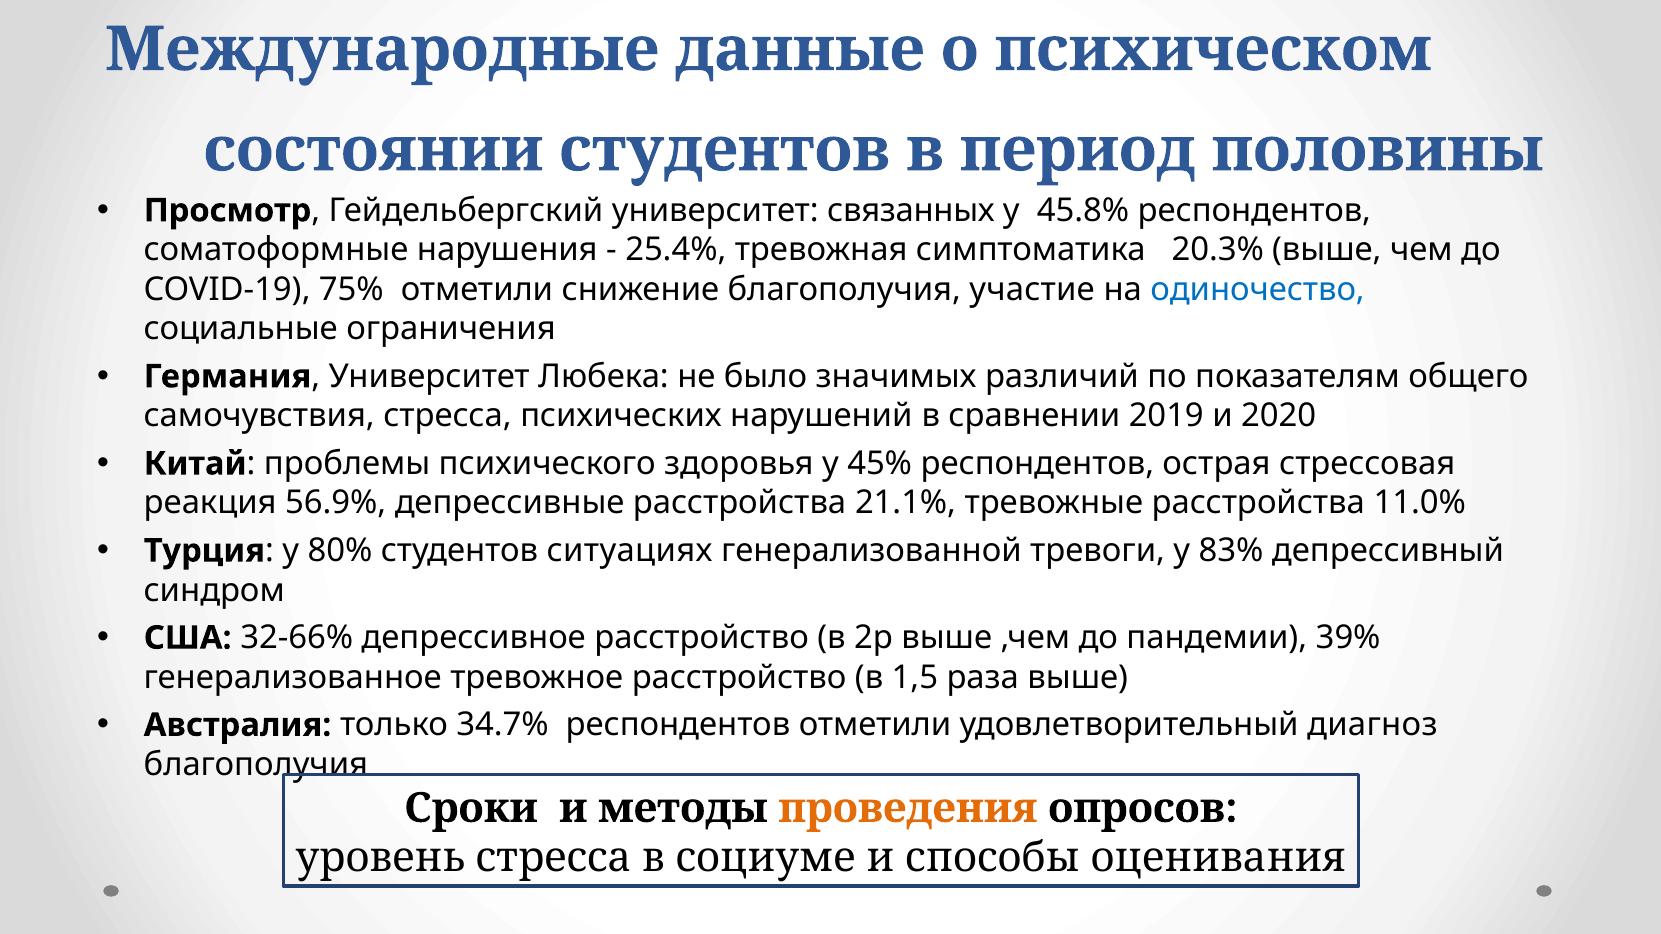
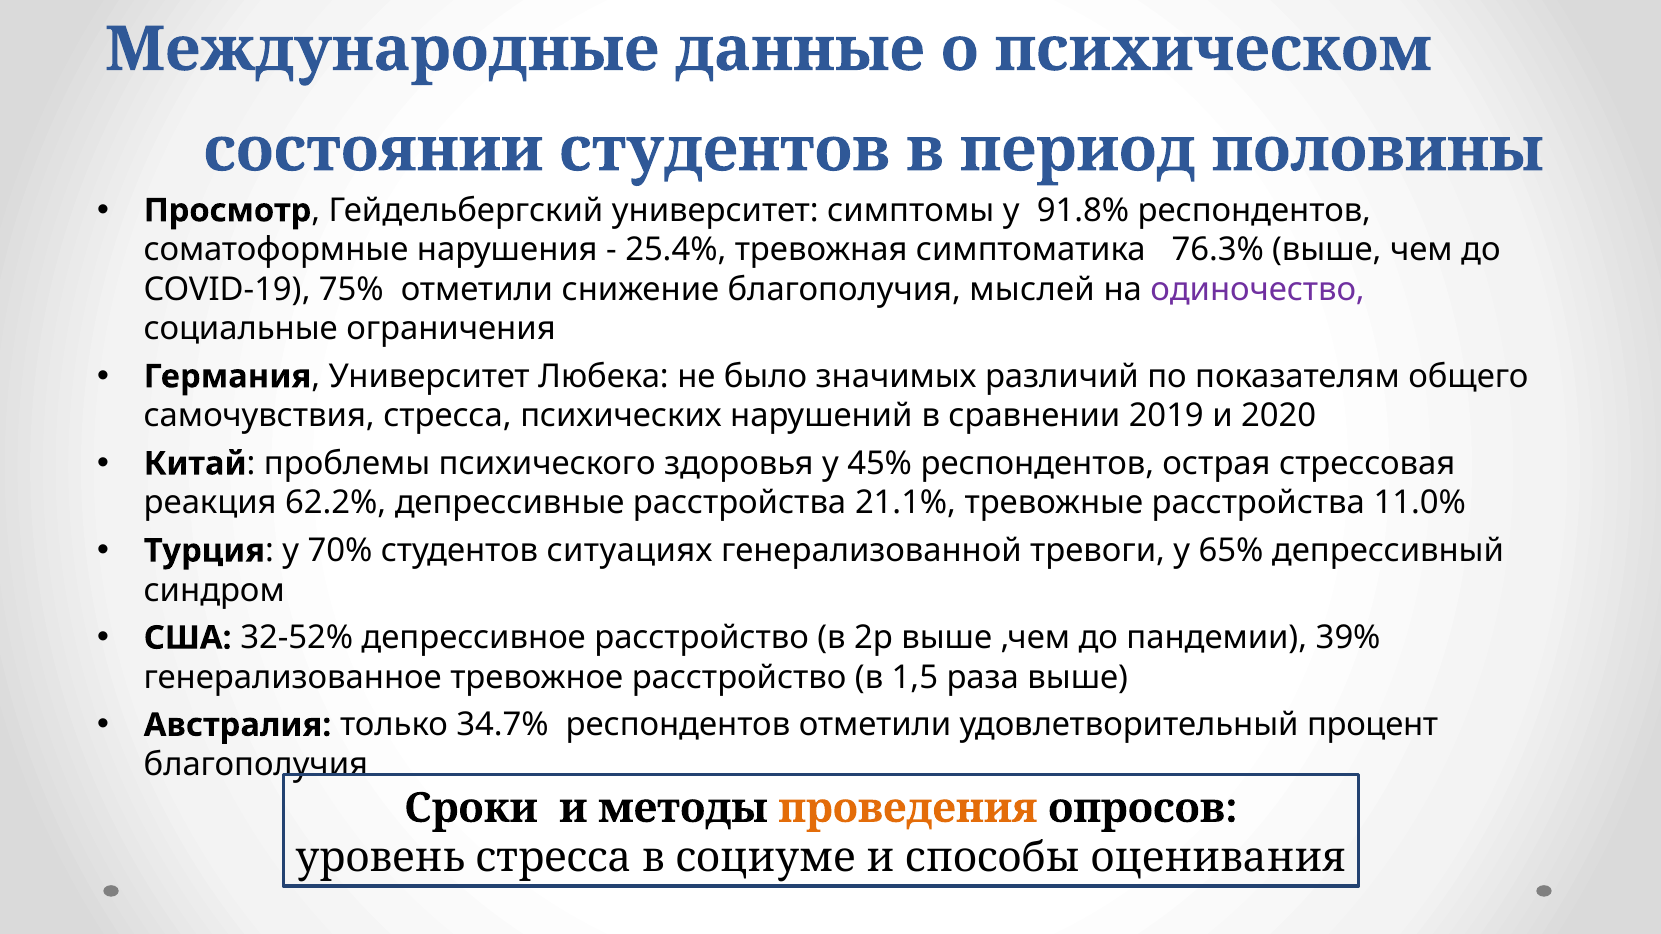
связанных: связанных -> симптомы (911, 211)
45.8%: 45.8% -> 91.8% (1083, 211)
20.3%: 20.3% -> 76.3% (1218, 250)
участие: участие -> мыслей (1032, 290)
одиночество colour: blue -> purple (1258, 290)
56.9%: 56.9% -> 62.2% (336, 503)
80%: 80% -> 70% (340, 551)
83%: 83% -> 65% (1231, 551)
32-66%: 32-66% -> 32-52% (297, 638)
диагноз: диагноз -> процент (1373, 725)
